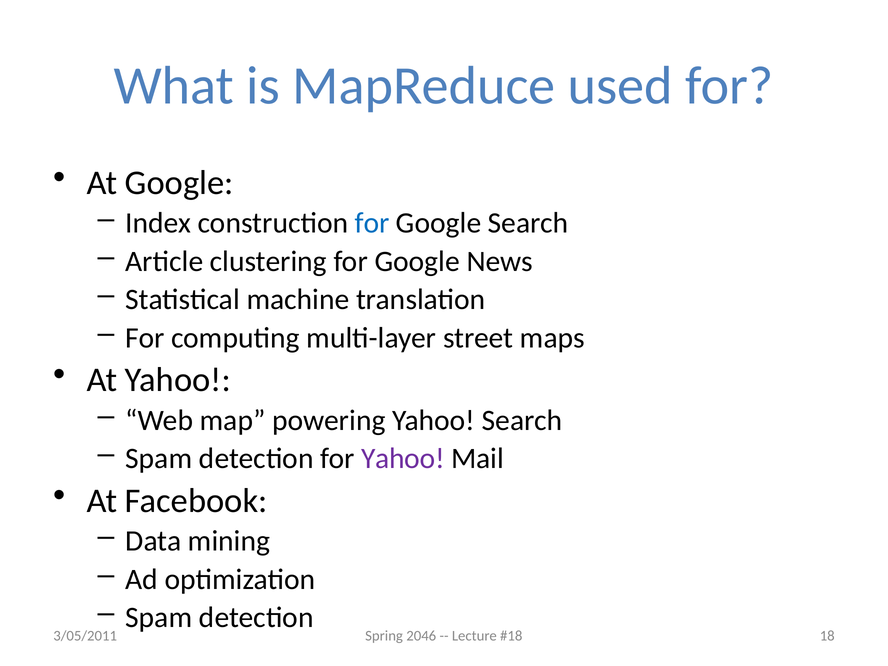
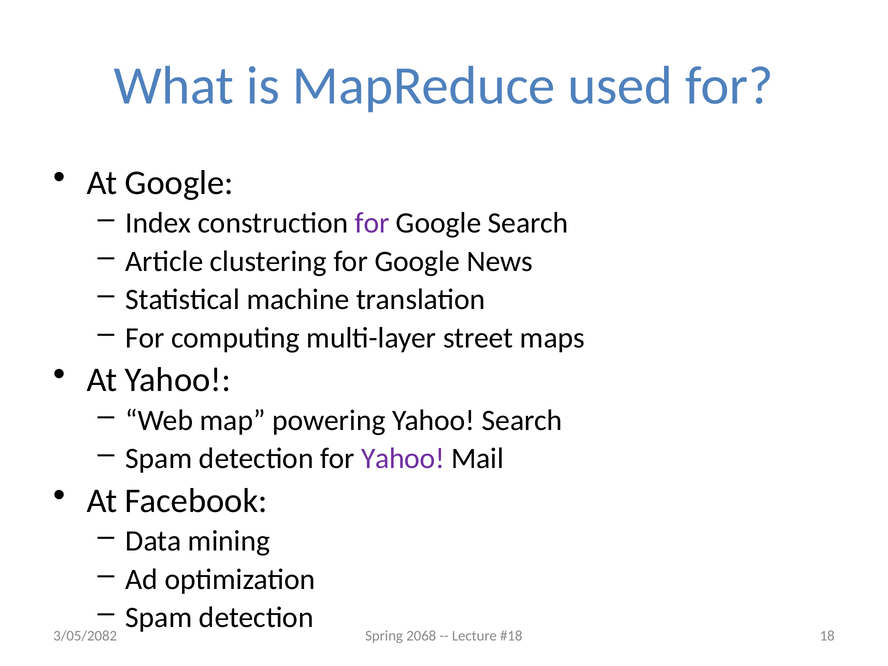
for colour: blue -> purple (372, 223)
2046: 2046 -> 2068 (421, 636)
3/05/2011: 3/05/2011 -> 3/05/2082 (85, 636)
